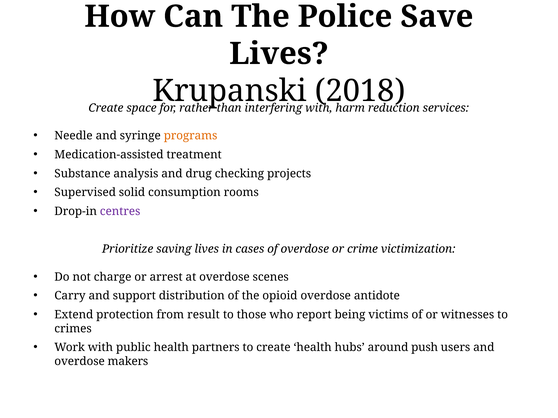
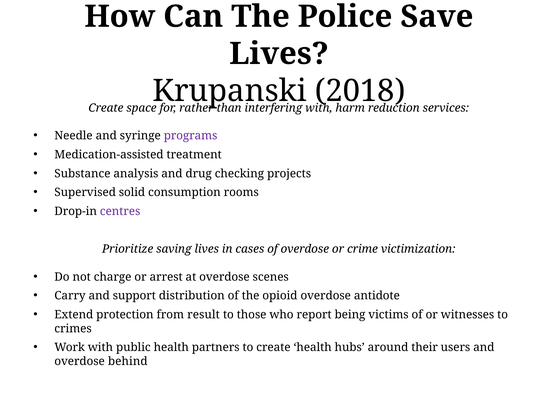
programs colour: orange -> purple (191, 136)
push: push -> their (425, 348)
makers: makers -> behind (128, 362)
